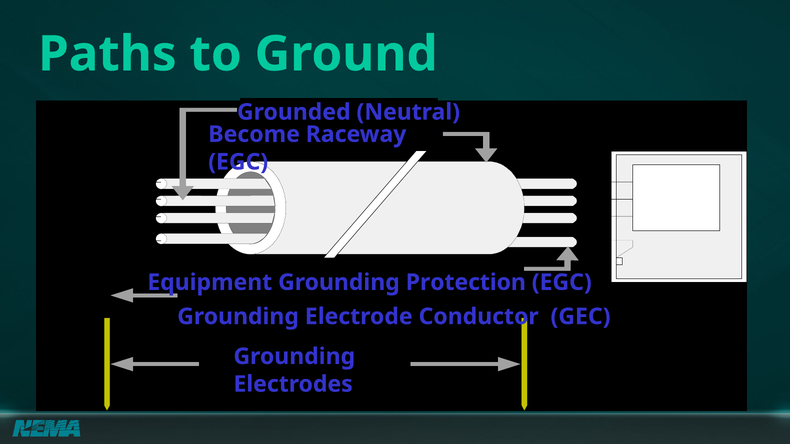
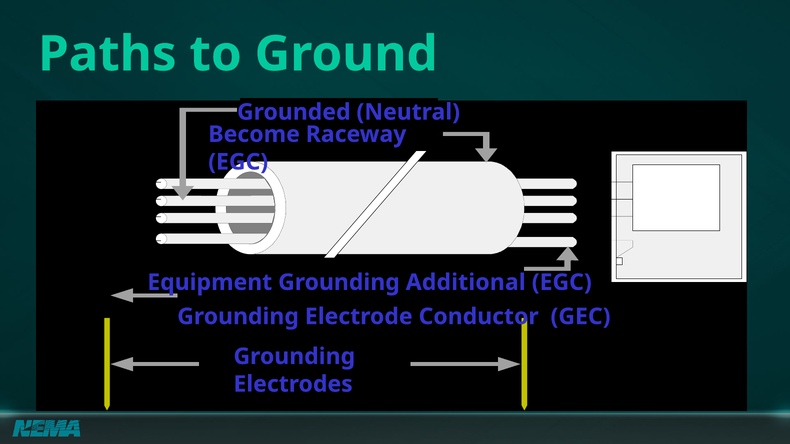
Protection: Protection -> Additional (466, 283)
